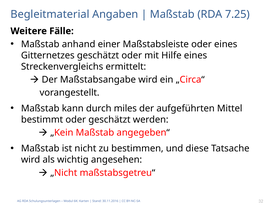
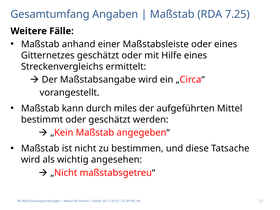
Begleitmaterial: Begleitmaterial -> Gesamtumfang (50, 14)
